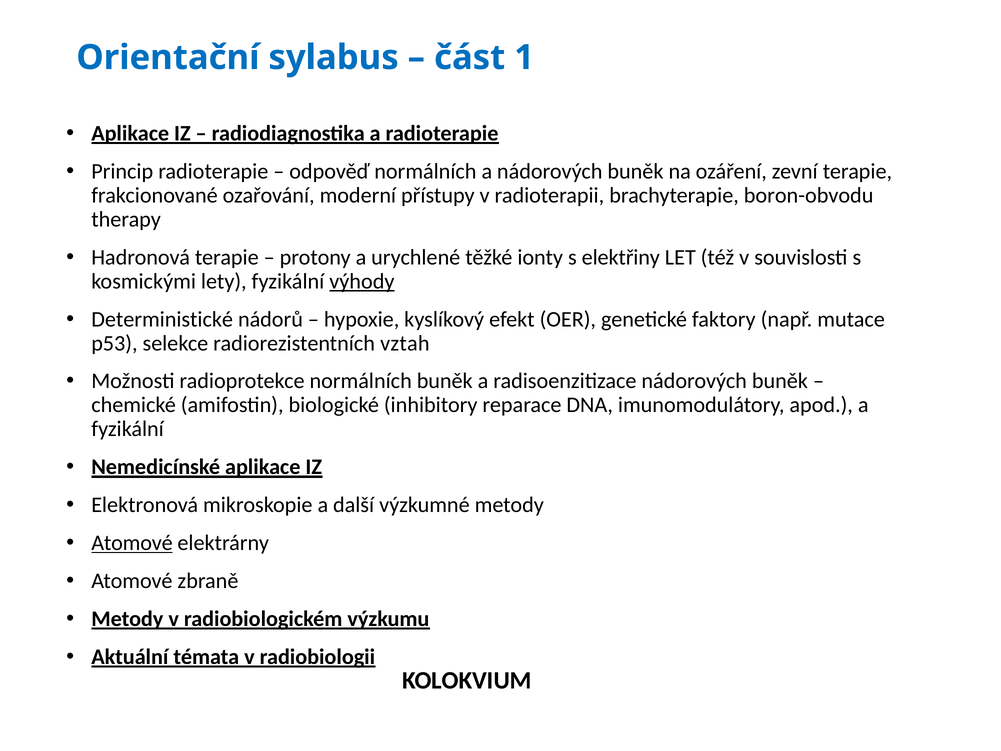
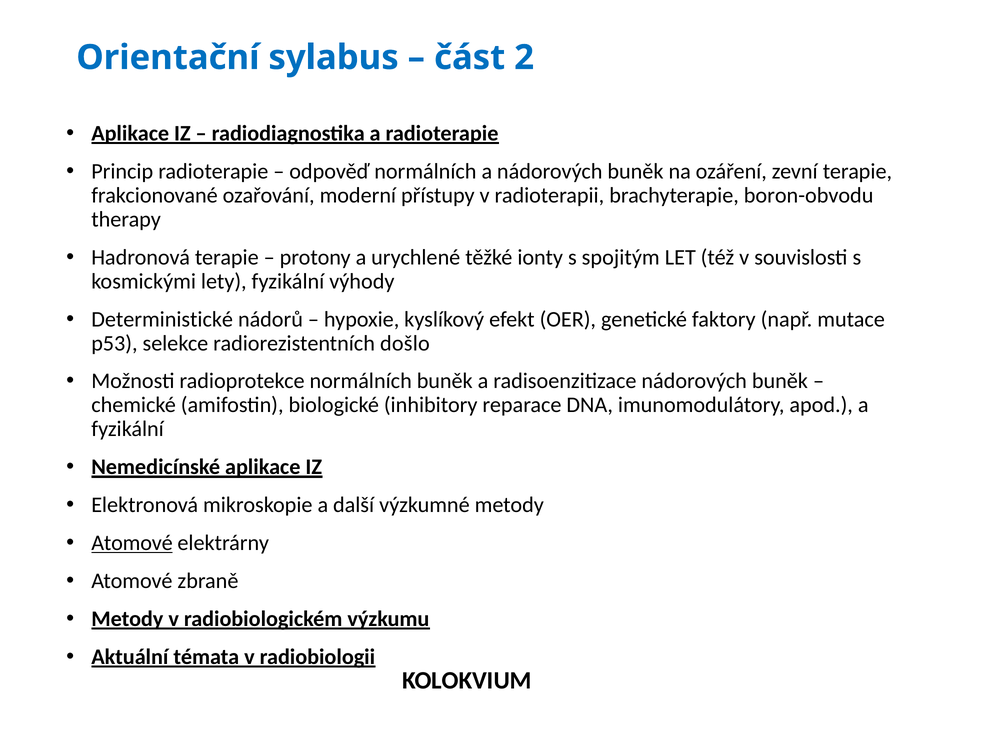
1: 1 -> 2 (524, 58)
elektřiny: elektřiny -> spojitým (621, 257)
výhody underline: present -> none (362, 281)
vztah: vztah -> došlo (405, 343)
